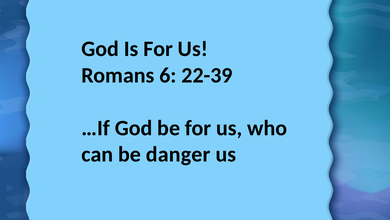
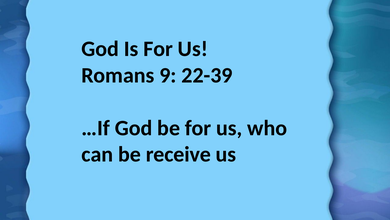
6: 6 -> 9 (168, 75)
danger: danger -> receive (178, 154)
